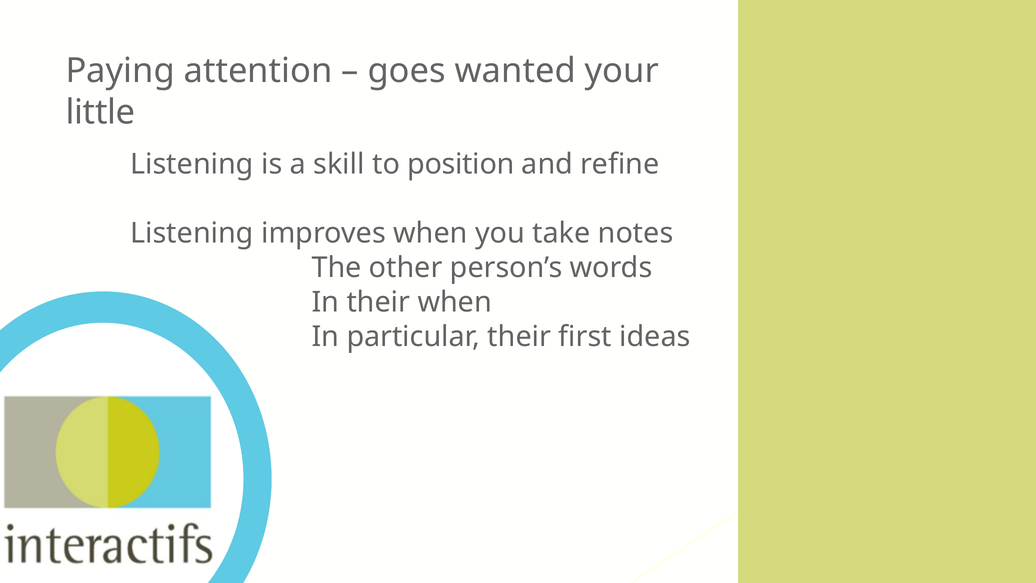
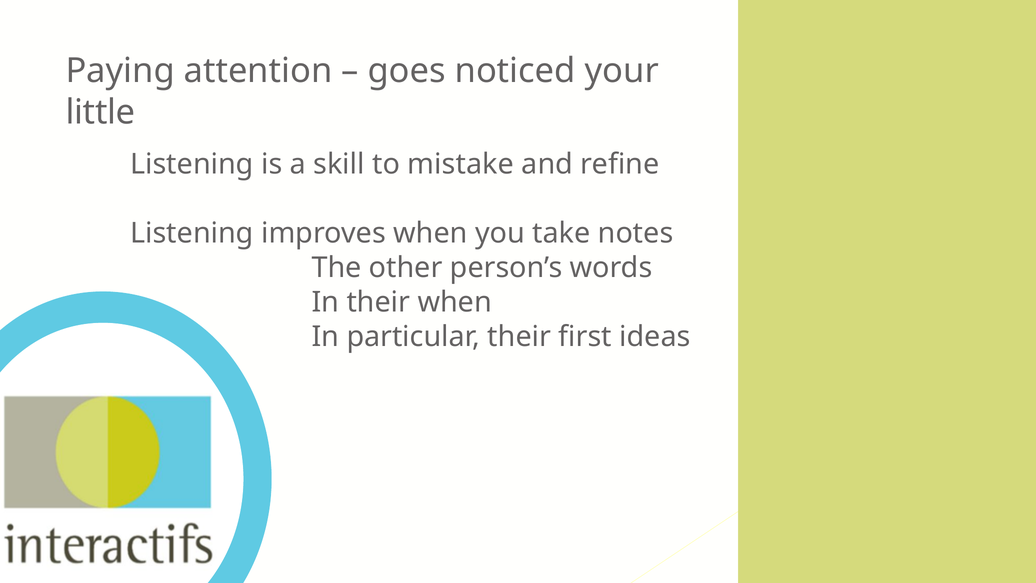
wanted: wanted -> noticed (515, 71)
position: position -> mistake (461, 164)
